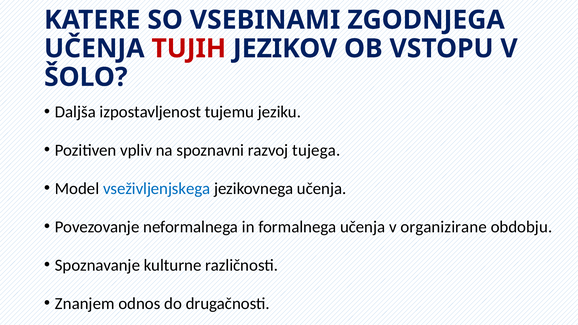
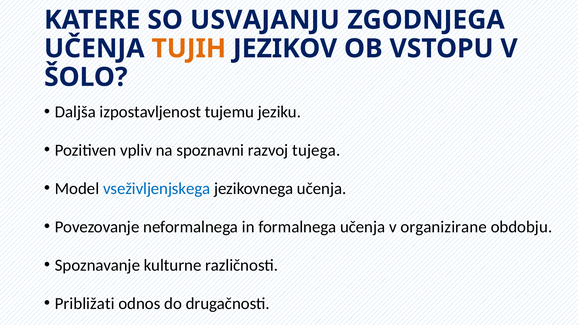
VSEBINAMI: VSEBINAMI -> USVAJANJU (265, 20)
TUJIH colour: red -> orange (189, 49)
Znanjem: Znanjem -> Približati (85, 304)
